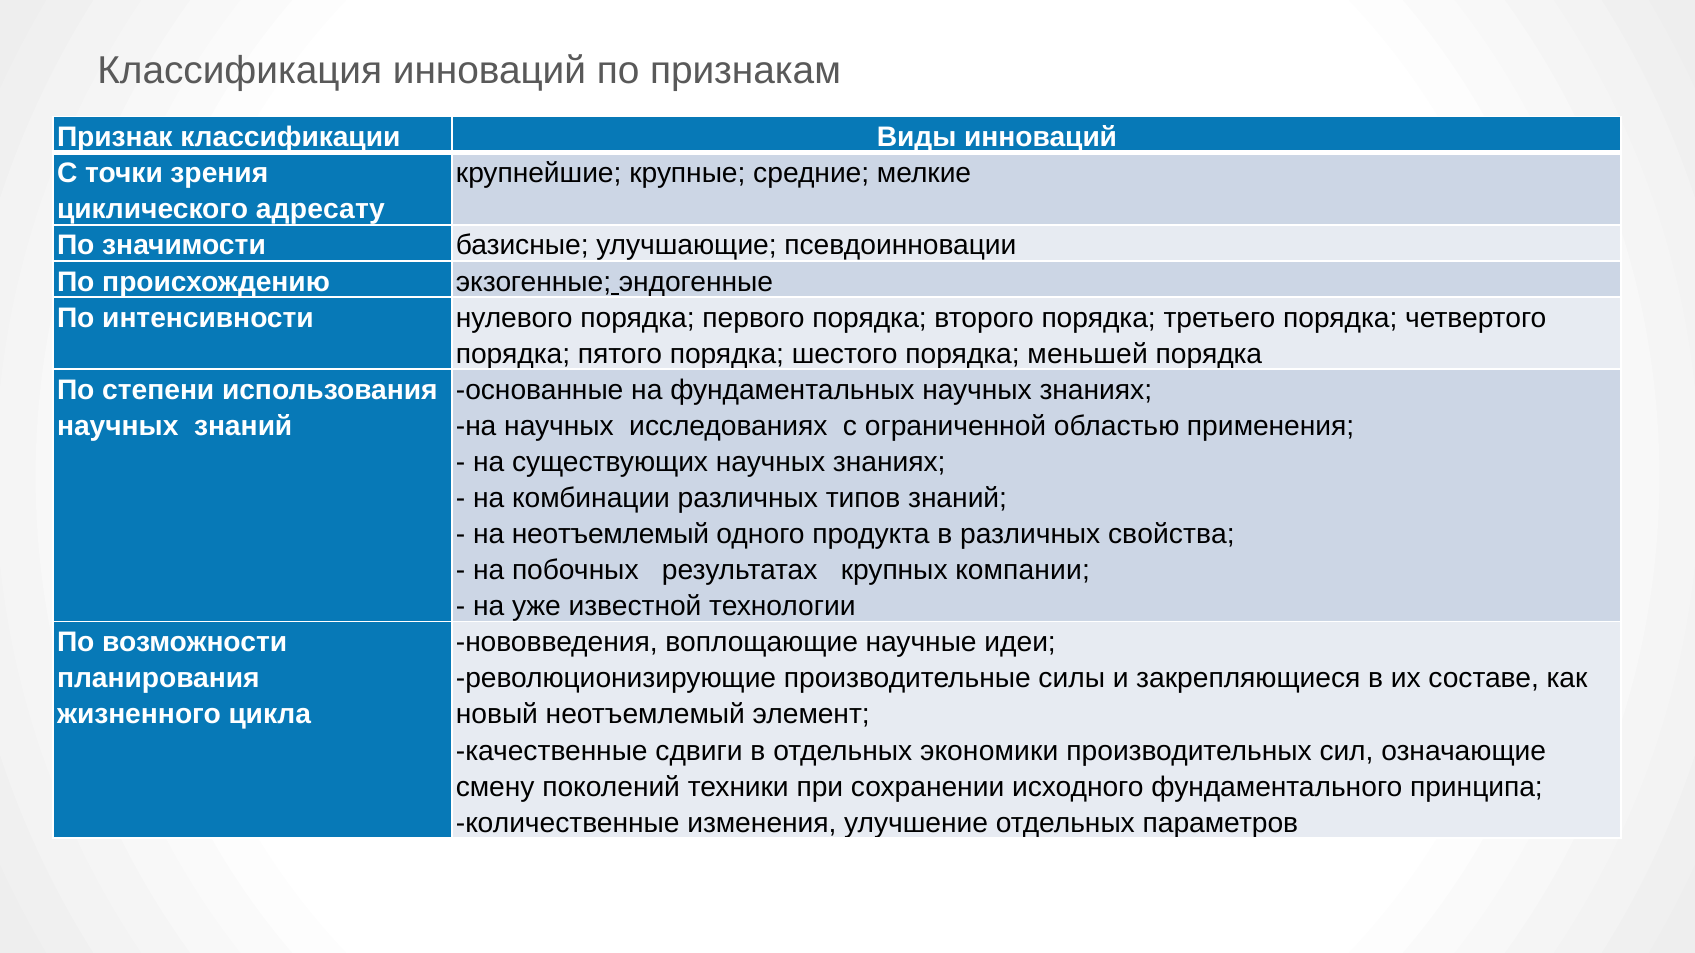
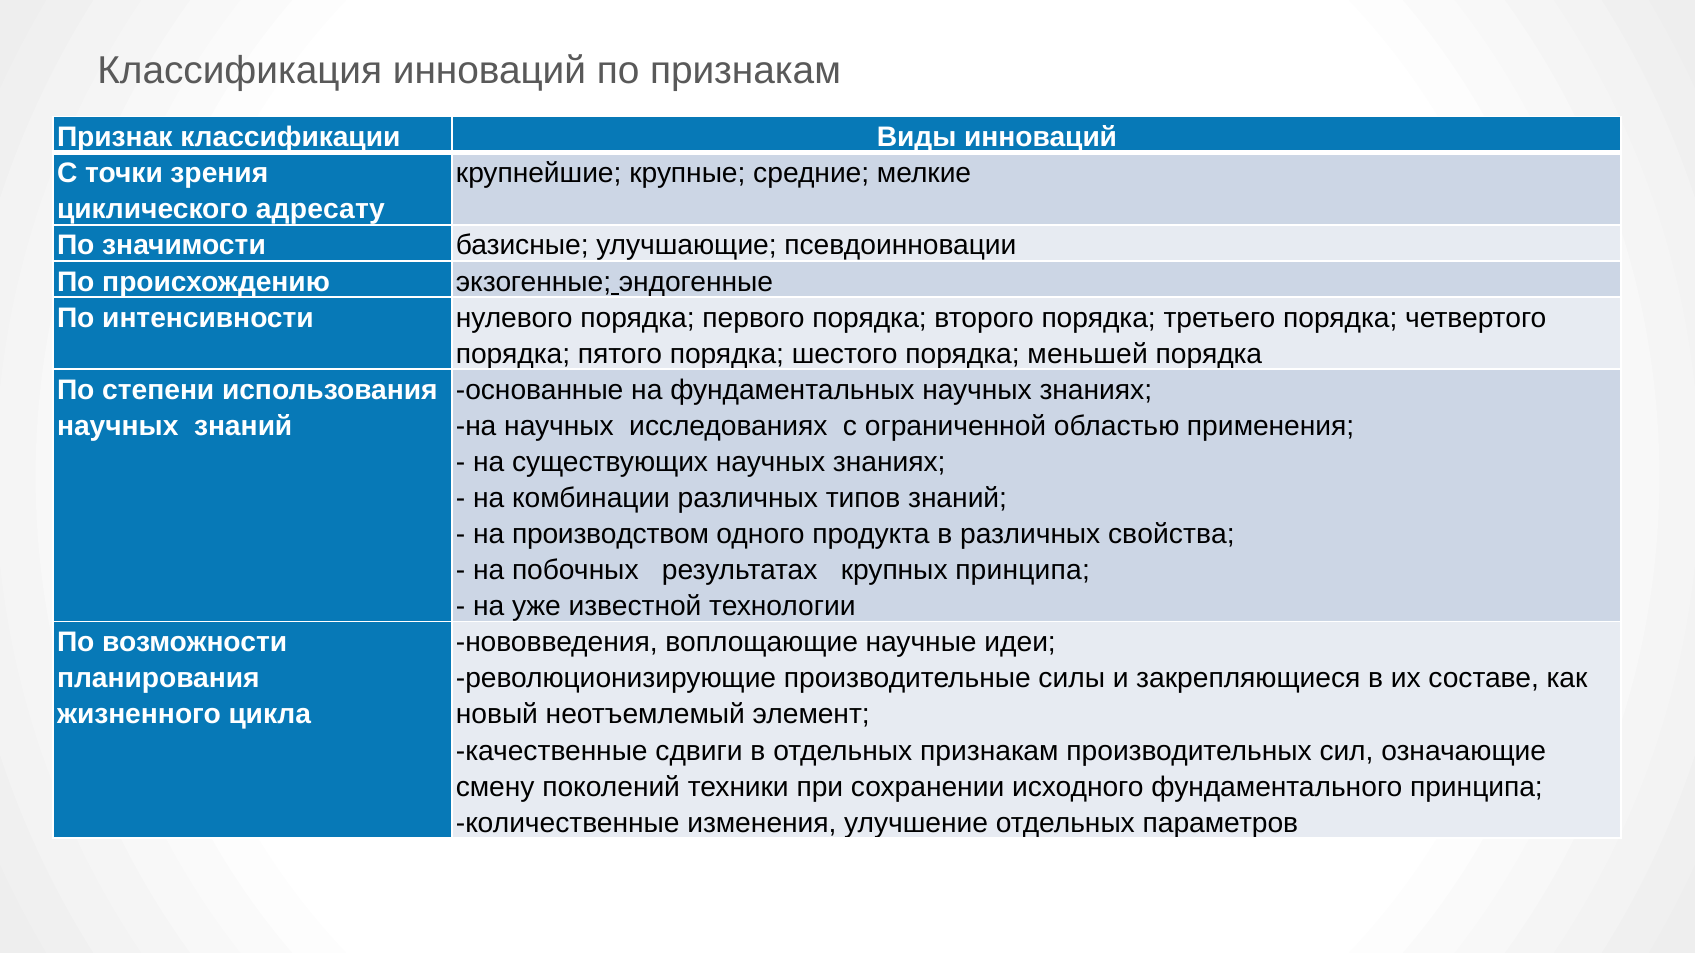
на неотъемлемый: неотъемлемый -> производством (610, 535)
крупных компании: компании -> принципа (1023, 571)
отдельных экономики: экономики -> признакам (989, 751)
